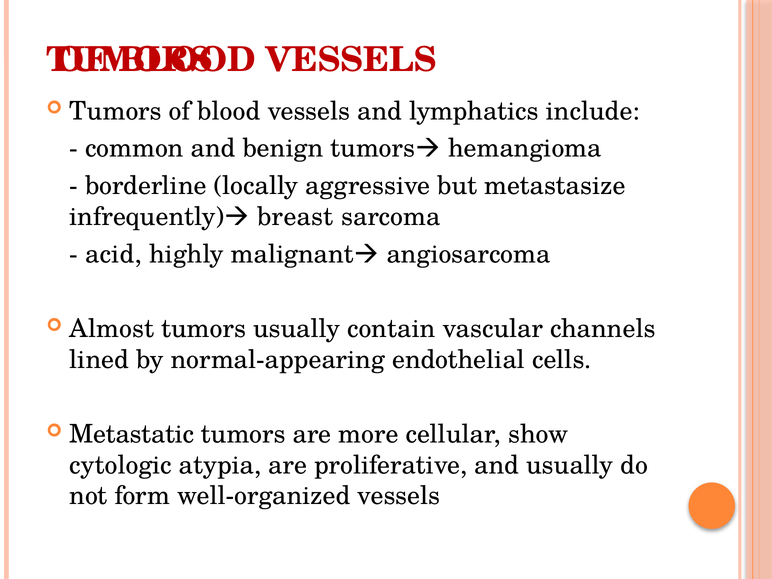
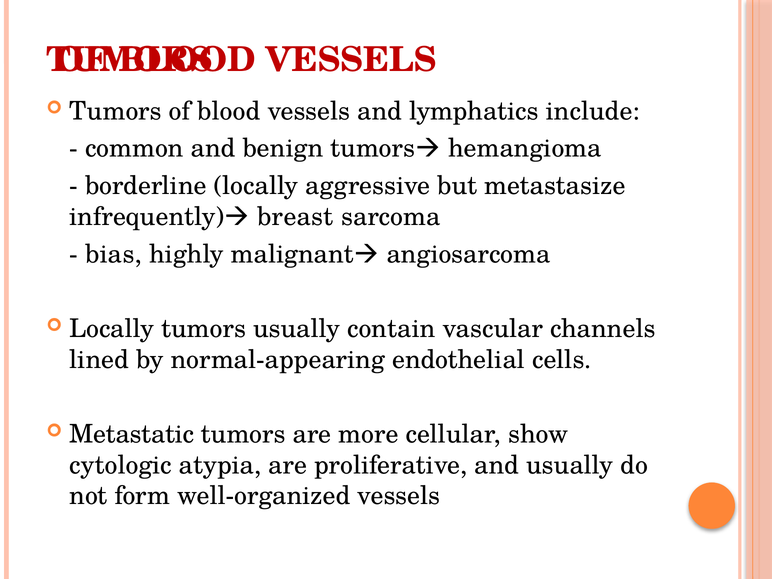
acid: acid -> bias (113, 254)
Almost: Almost -> Locally (112, 329)
